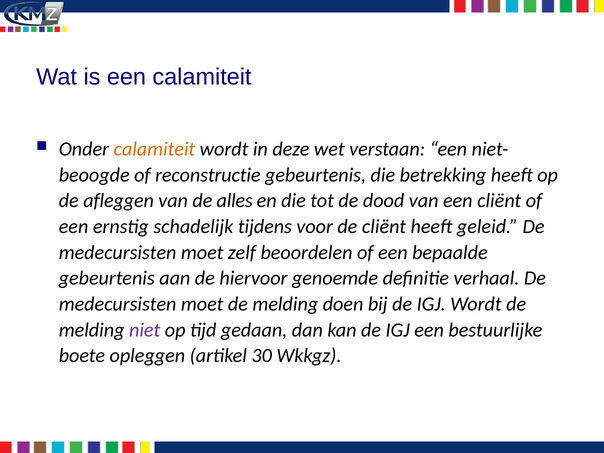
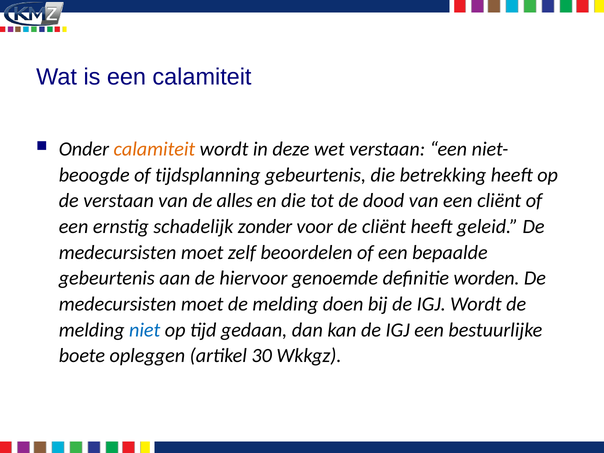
reconstructie: reconstructie -> tijdsplanning (208, 175)
de afleggen: afleggen -> verstaan (119, 201)
tijdens: tijdens -> zonder (265, 227)
verhaal: verhaal -> worden (487, 278)
niet colour: purple -> blue (145, 330)
